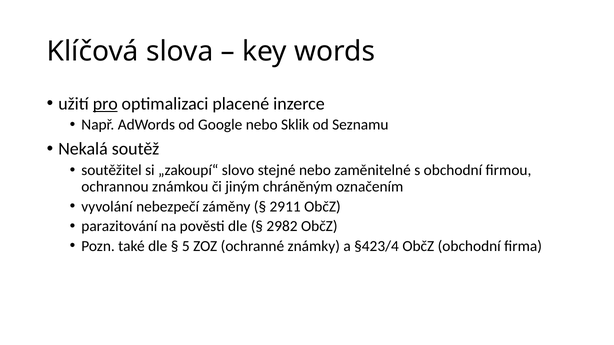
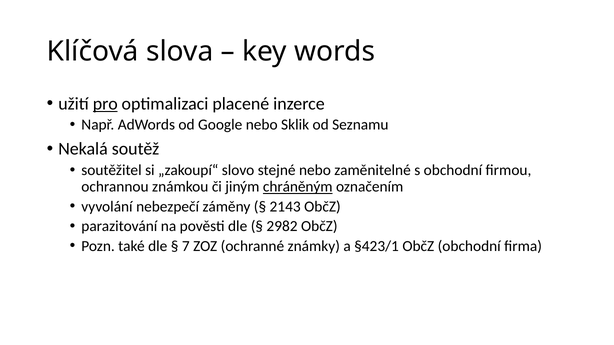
chráněným underline: none -> present (298, 187)
2911: 2911 -> 2143 (285, 207)
5: 5 -> 7 (186, 246)
§423/4: §423/4 -> §423/1 (377, 246)
